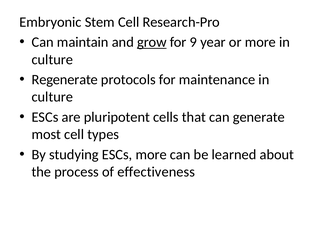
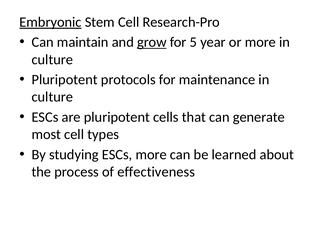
Embryonic underline: none -> present (50, 22)
9: 9 -> 5 (193, 42)
Regenerate: Regenerate -> Pluripotent (65, 80)
